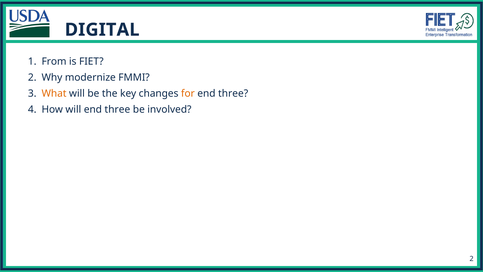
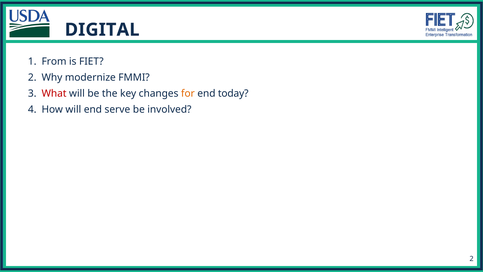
What colour: orange -> red (54, 93)
three: three -> today (233, 93)
will end three: three -> serve (117, 109)
